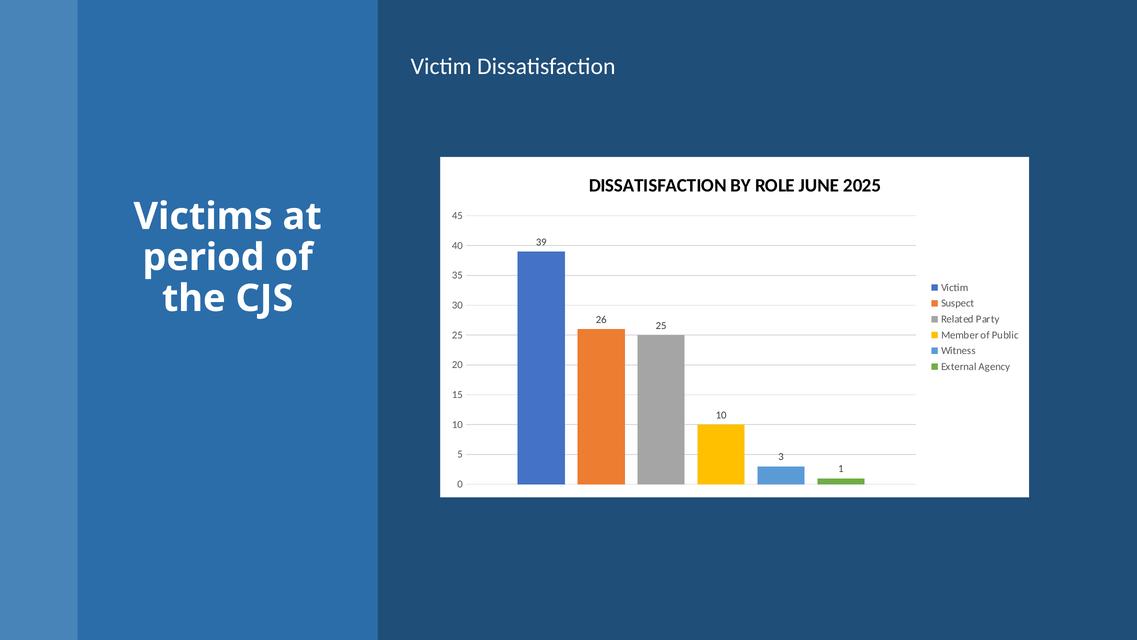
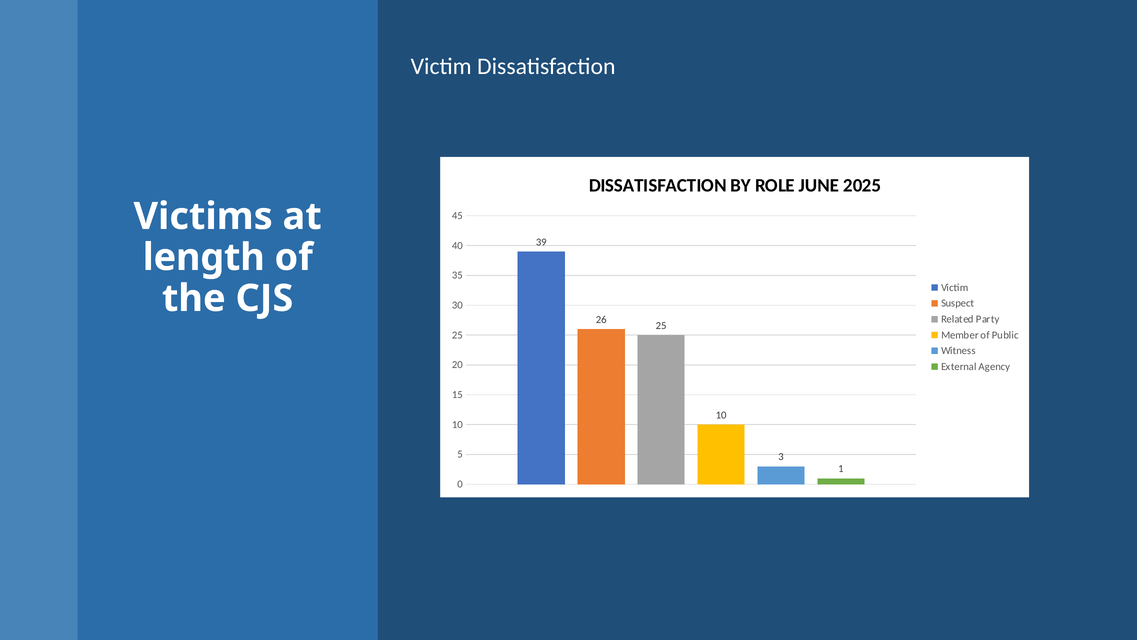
period: period -> length (204, 257)
